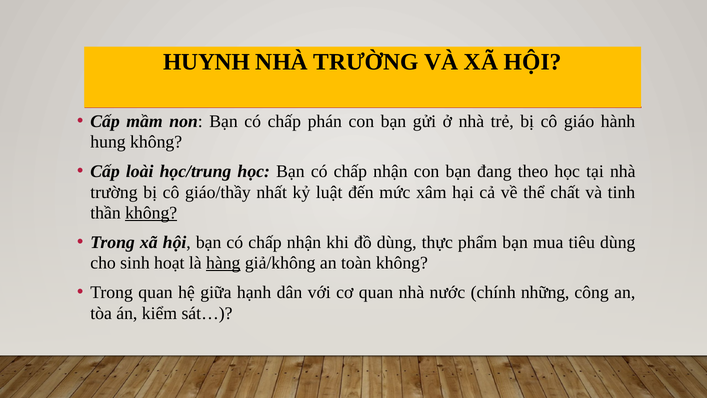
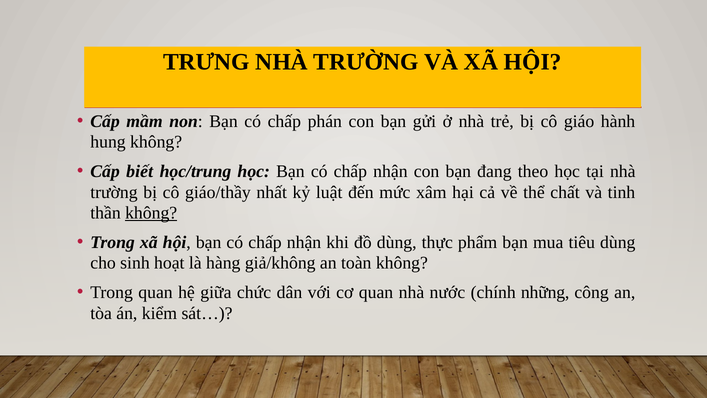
HUYNH: HUYNH -> TRƯNG (206, 62)
loài: loài -> biết (140, 172)
hàng underline: present -> none (223, 263)
hạnh: hạnh -> chức (254, 292)
